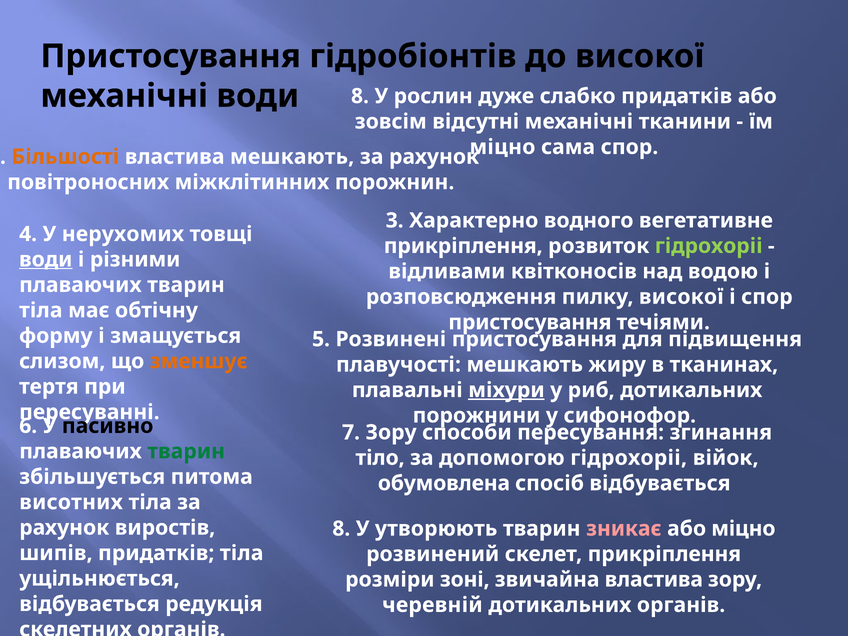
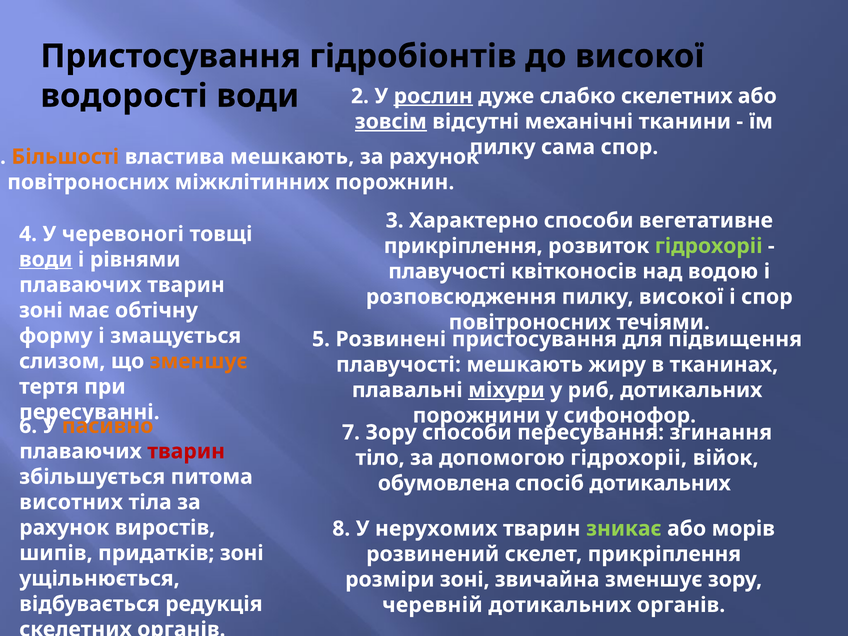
механічні: механічні -> водорості (124, 96)
води 8: 8 -> 2 (360, 96)
рослин underline: none -> present (433, 96)
слабко придатків: придатків -> скелетних (677, 96)
зовсім underline: none -> present (391, 122)
міцно: міцно -> пилку (503, 147)
Характерно водного: водного -> способи (589, 220)
нерухомих: нерухомих -> черевоногі (123, 234)
різними: різними -> рівнями (135, 259)
відливами: відливами -> плавучості (447, 271)
тіла: тіла -> зоні (41, 310)
пристосування: пристосування -> повітроносних (530, 322)
пасивно colour: black -> orange (108, 426)
тварин colour: green -> red (186, 451)
спосіб відбувається: відбувається -> дотикальних (660, 483)
утворюють: утворюють -> нерухомих (436, 529)
зникає colour: pink -> light green (624, 529)
або міцно: міцно -> морів (743, 529)
придатків тіла: тіла -> зоні (242, 553)
звичайна властива: властива -> зменшує (654, 580)
